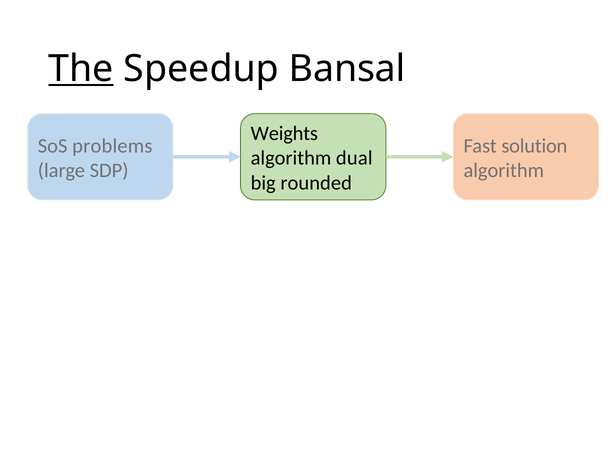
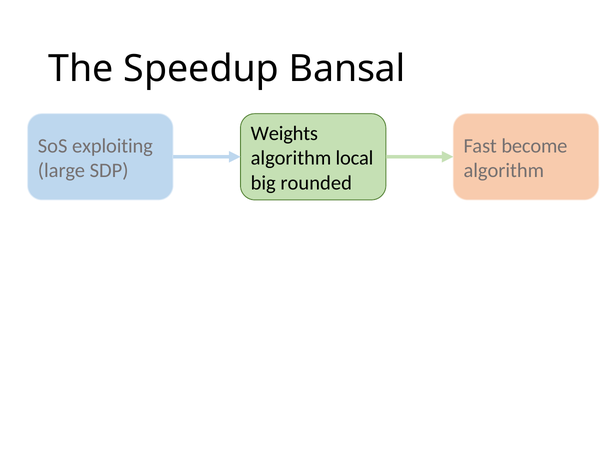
The underline: present -> none (81, 69)
problems: problems -> exploiting (112, 146)
solution: solution -> become (534, 146)
dual: dual -> local (354, 158)
